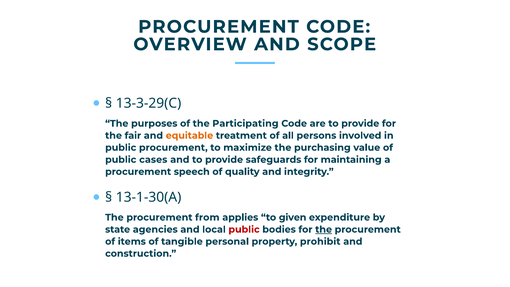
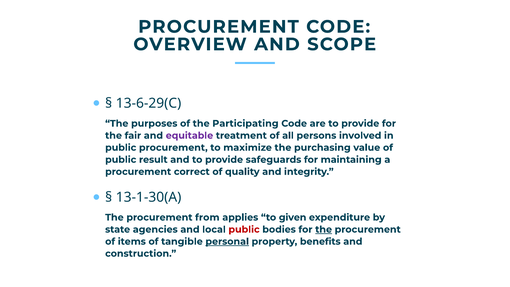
13-3-29(C: 13-3-29(C -> 13-6-29(C (149, 103)
equitable colour: orange -> purple (189, 135)
cases: cases -> result (153, 160)
speech: speech -> correct (192, 172)
personal underline: none -> present (227, 241)
prohibit: prohibit -> benefits (320, 241)
